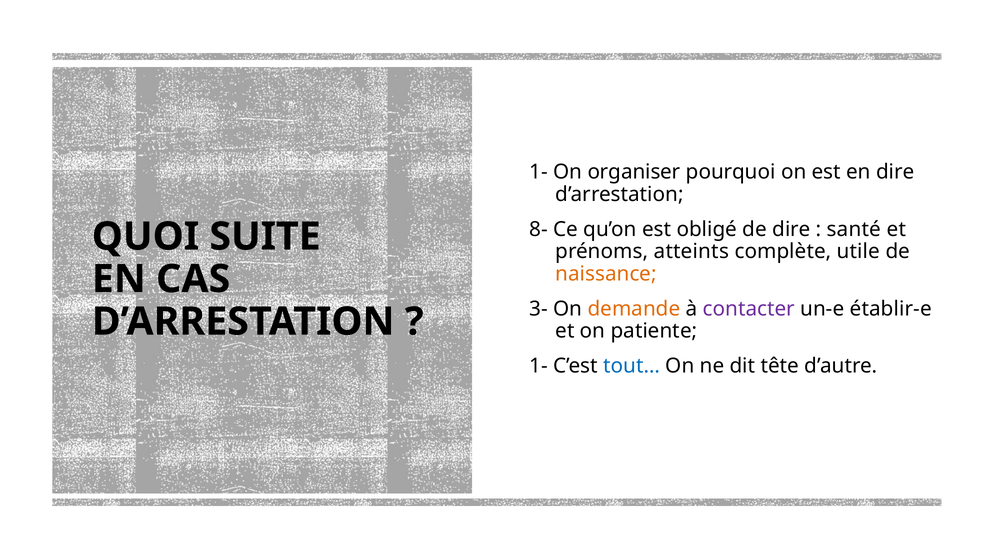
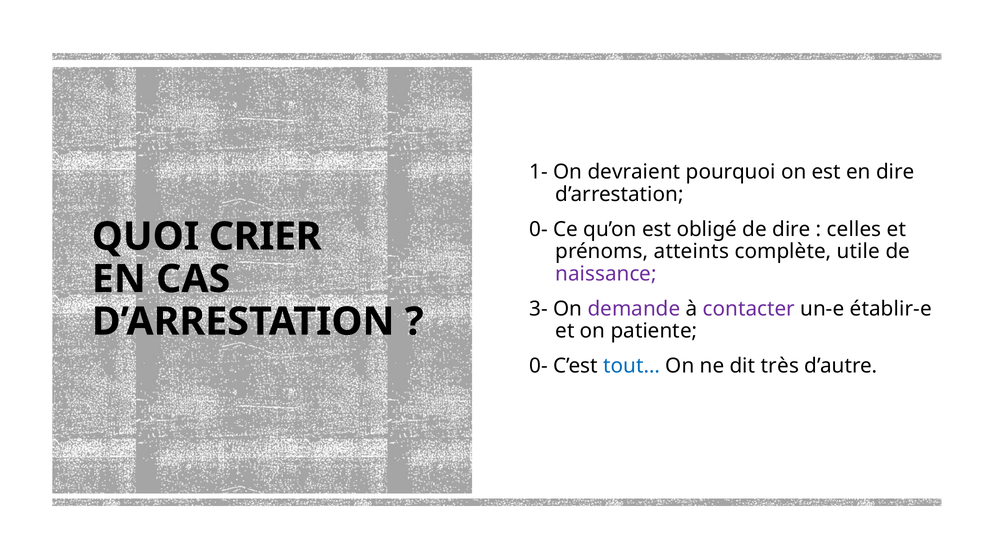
organiser: organiser -> devraient (634, 172)
8-: 8- -> 0- (539, 229)
santé: santé -> celles (854, 229)
SUITE: SUITE -> CRIER (265, 237)
naissance colour: orange -> purple (606, 274)
demande colour: orange -> purple (634, 309)
1-: 1- -> 0- (539, 366)
tête: tête -> très (780, 366)
